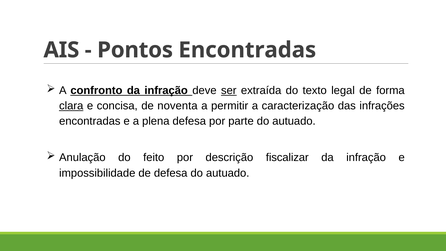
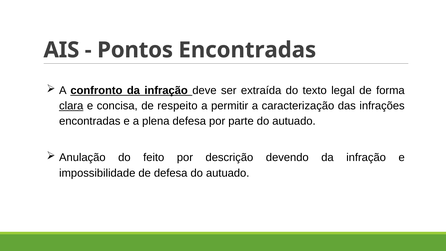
ser underline: present -> none (229, 90)
noventa: noventa -> respeito (177, 106)
fiscalizar: fiscalizar -> devendo (287, 158)
